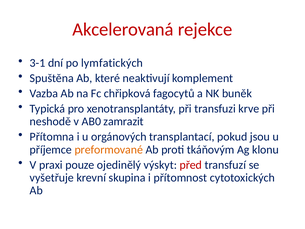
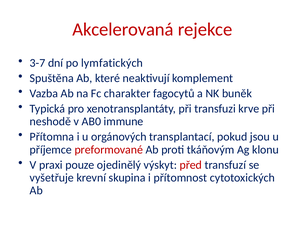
3-1: 3-1 -> 3-7 (38, 63)
chřipková: chřipková -> charakter (127, 93)
zamrazit: zamrazit -> immune (124, 121)
preformované colour: orange -> red (109, 149)
